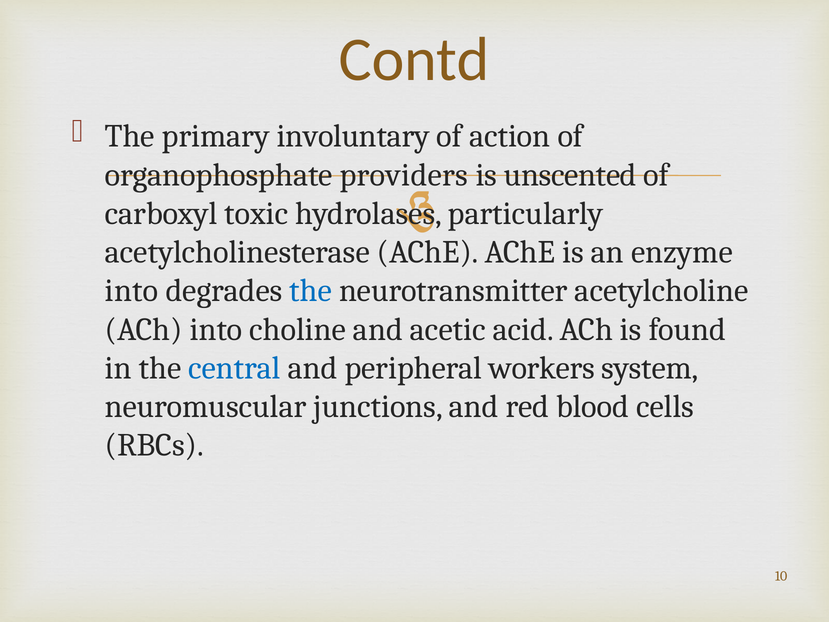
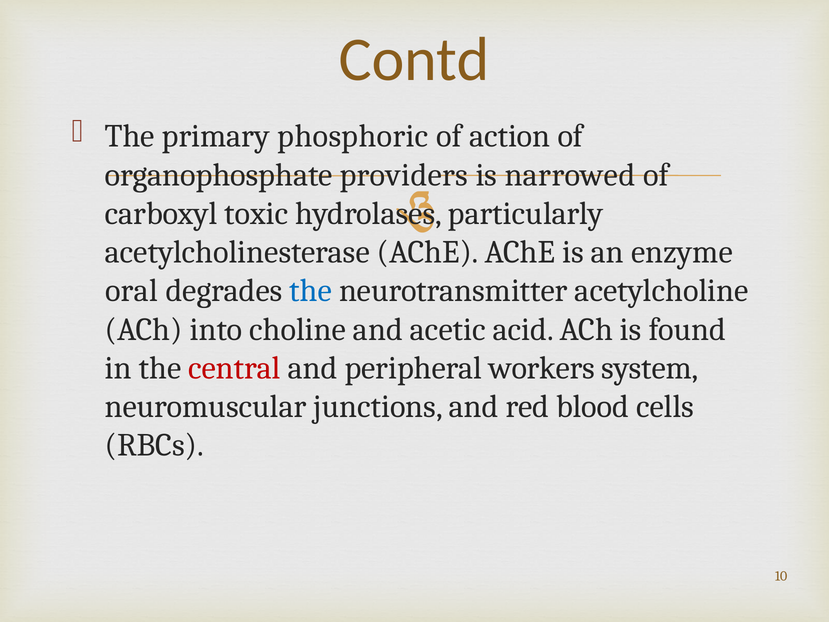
involuntary: involuntary -> phosphoric (353, 136)
unscented: unscented -> narrowed (570, 175)
into: into -> oral (132, 291)
central colour: blue -> red (234, 368)
